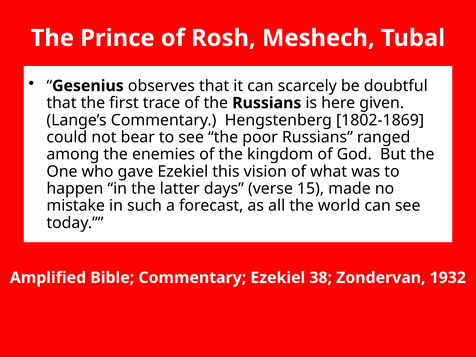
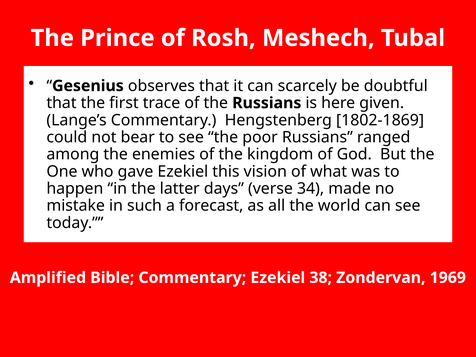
15: 15 -> 34 (311, 189)
1932: 1932 -> 1969 (448, 278)
